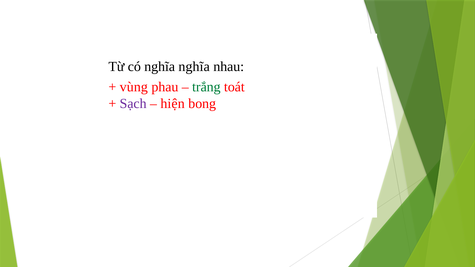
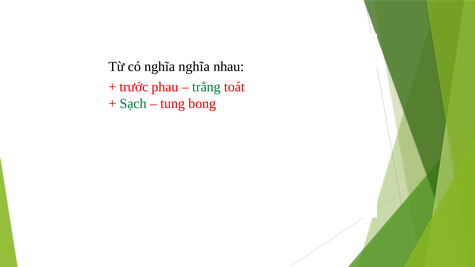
vùng: vùng -> trước (134, 87)
Sạch colour: purple -> green (133, 104)
hiện: hiện -> tung (173, 104)
